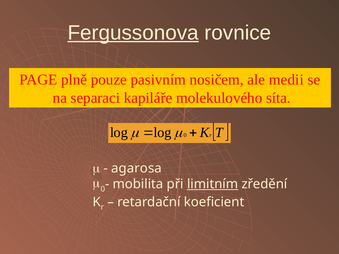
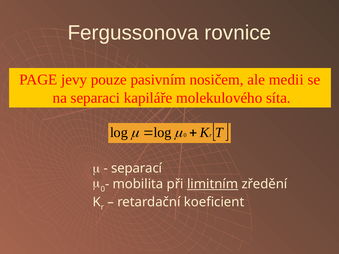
Fergussonova underline: present -> none (133, 33)
plně: plně -> jevy (74, 80)
agarosa: agarosa -> separací (137, 168)
